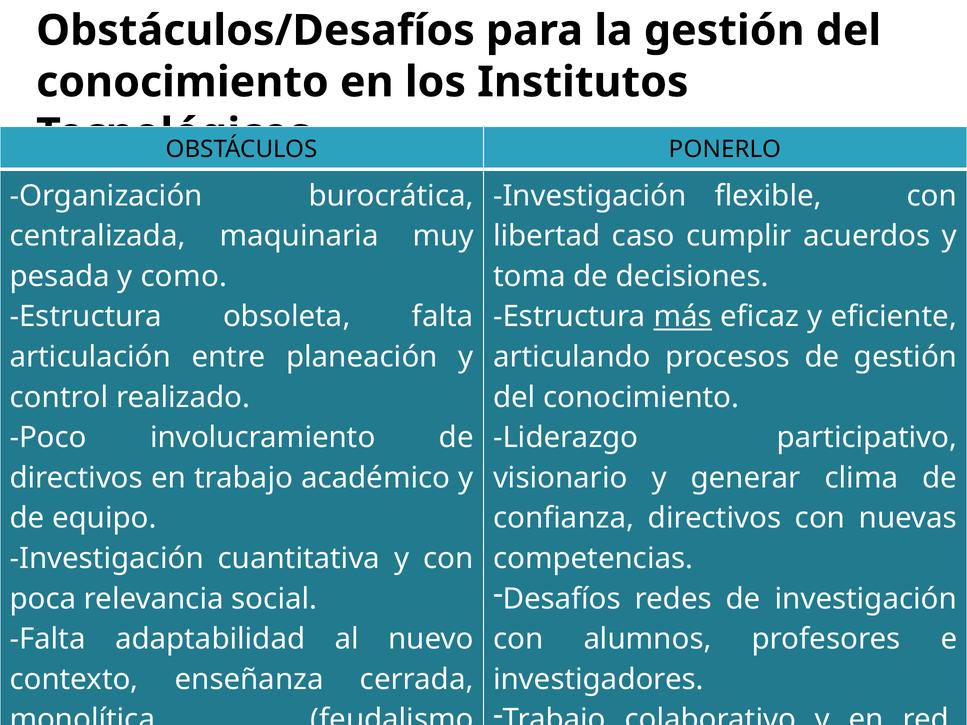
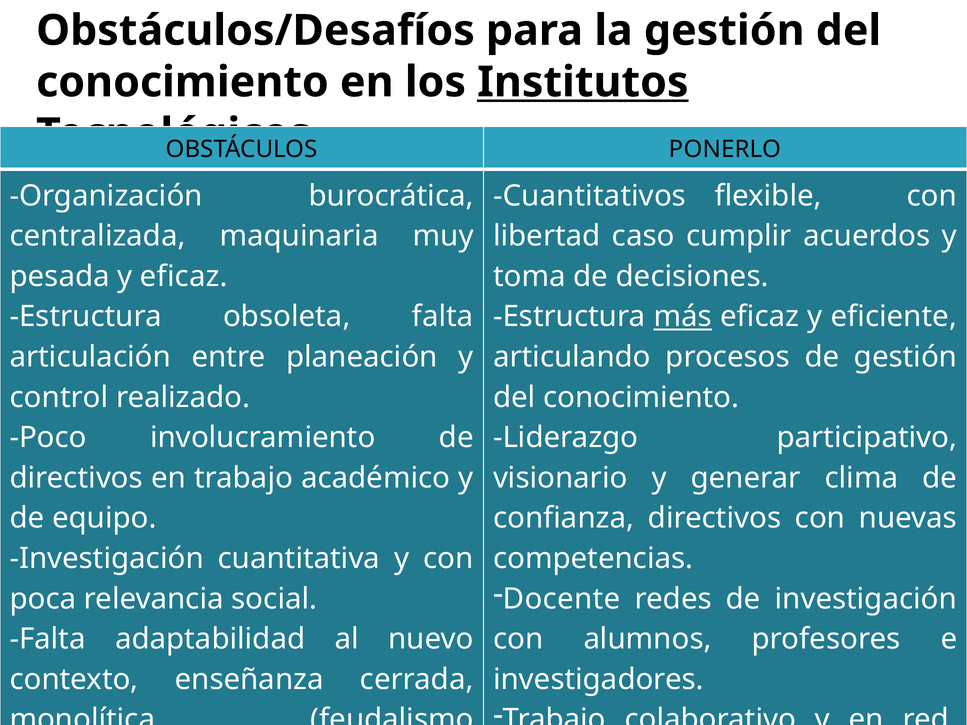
Institutos underline: none -> present (583, 82)
Investigación: Investigación -> Cuantitativos (590, 196)
y como: como -> eficaz (184, 276)
Desafíos: Desafíos -> Docente (562, 599)
